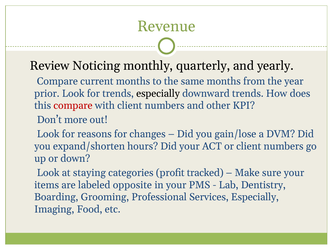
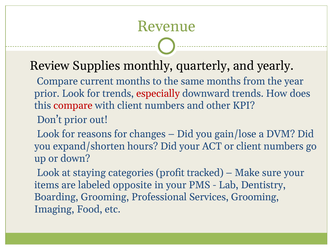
Noticing: Noticing -> Supplies (96, 66)
especially colour: black -> red (158, 93)
Don’t more: more -> prior (76, 120)
Services Especially: Especially -> Grooming (255, 197)
